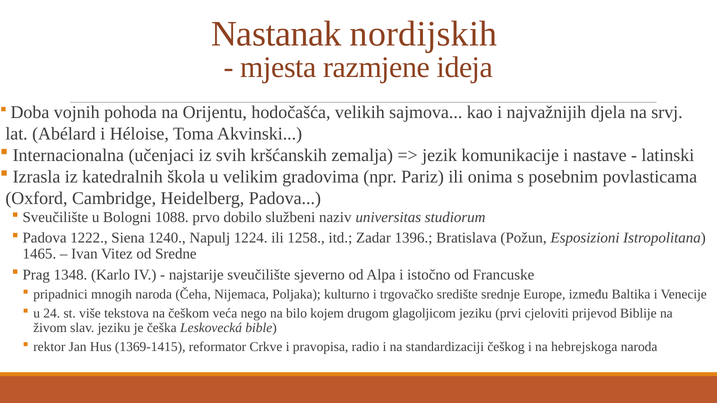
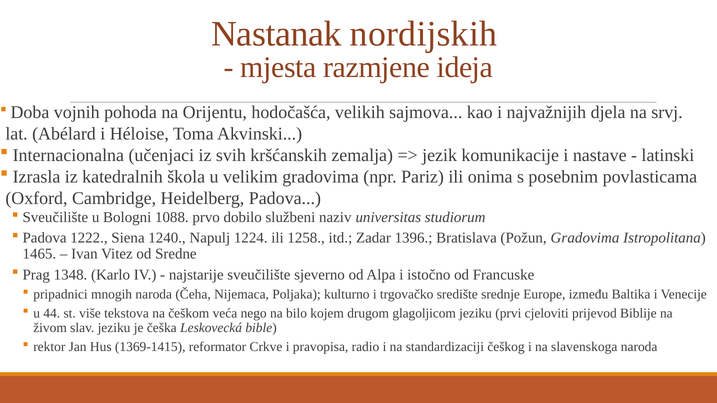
Požun Esposizioni: Esposizioni -> Gradovima (585, 238)
24: 24 -> 44 (52, 314)
hebrejskoga: hebrejskoga -> slavenskoga (584, 347)
